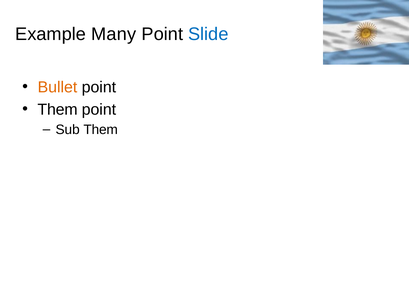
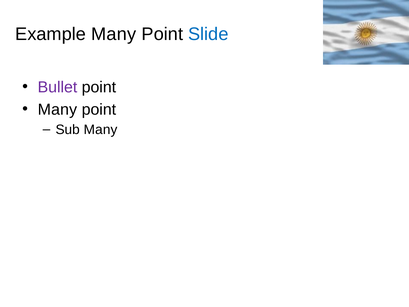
Bullet colour: orange -> purple (57, 87)
Them: Them -> Many (57, 109)
Sub Them: Them -> Many (101, 130)
